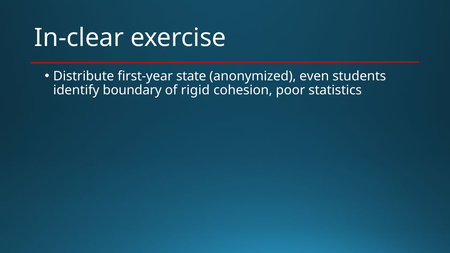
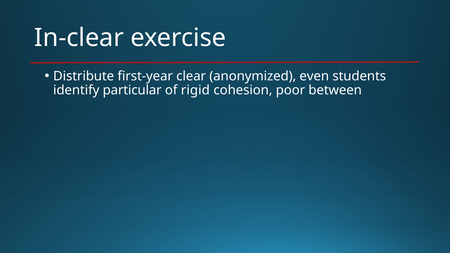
state: state -> clear (191, 76)
boundary: boundary -> particular (132, 90)
statistics: statistics -> between (335, 90)
